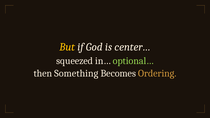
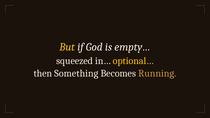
center…: center… -> empty… (132, 47)
optional… colour: light green -> yellow (133, 61)
Ordering: Ordering -> Running (157, 73)
